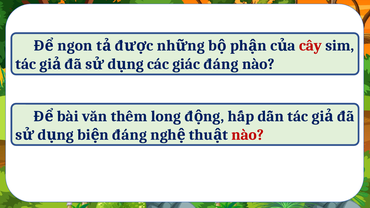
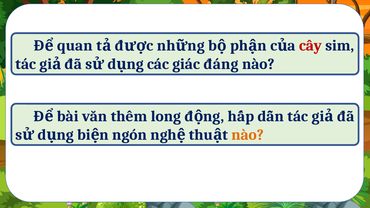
ngon: ngon -> quan (75, 46)
đáng: đáng -> ngón (130, 135)
nào colour: red -> orange (248, 135)
